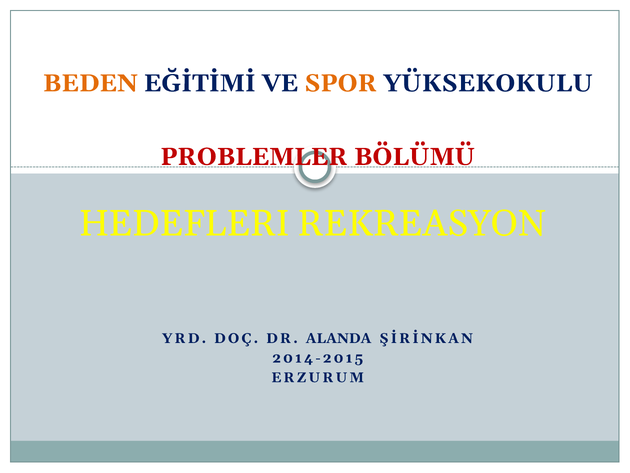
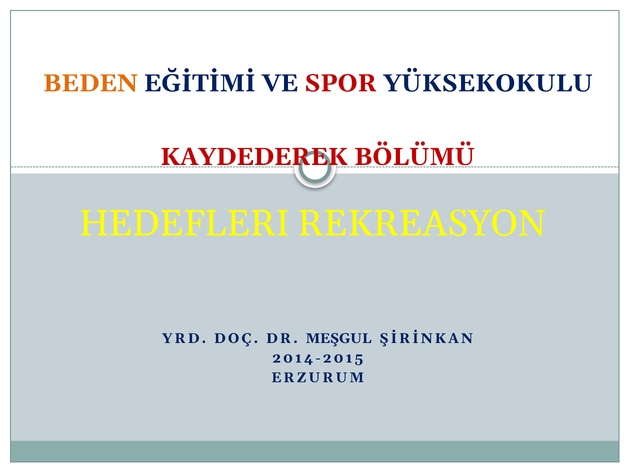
SPOR colour: orange -> red (341, 83)
PROBLEMLER: PROBLEMLER -> KAYDEDEREK (254, 157)
ALANDA: ALANDA -> MEŞGUL (339, 338)
